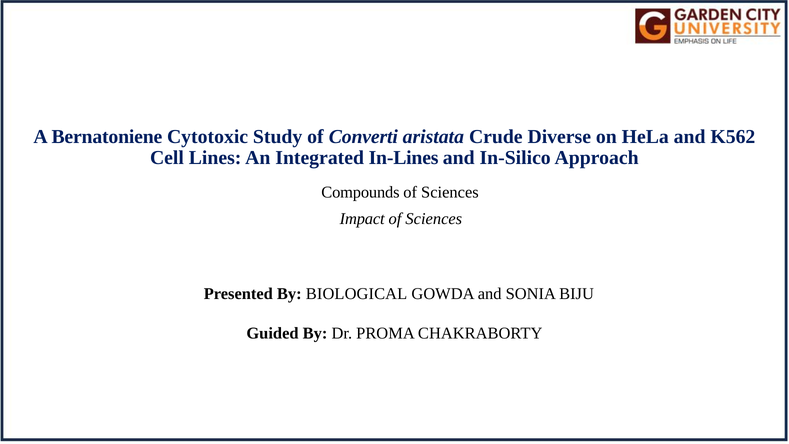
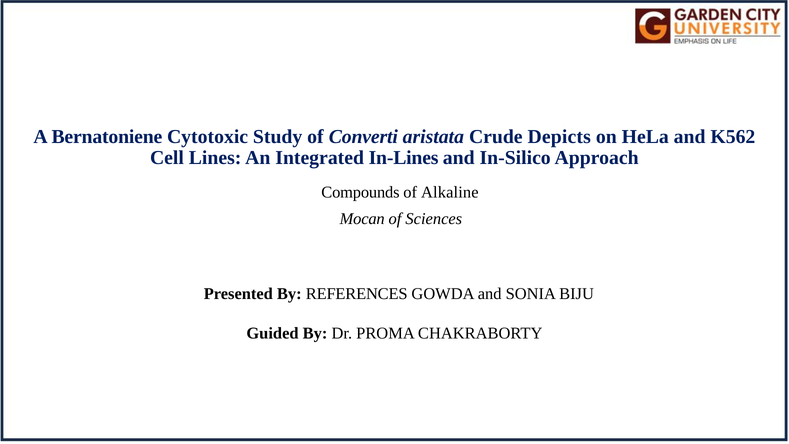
Diverse: Diverse -> Depicts (559, 137)
Sciences: Sciences -> Alkaline (450, 192)
Impact: Impact -> Mocan (362, 219)
BIOLOGICAL: BIOLOGICAL -> REFERENCES (357, 294)
